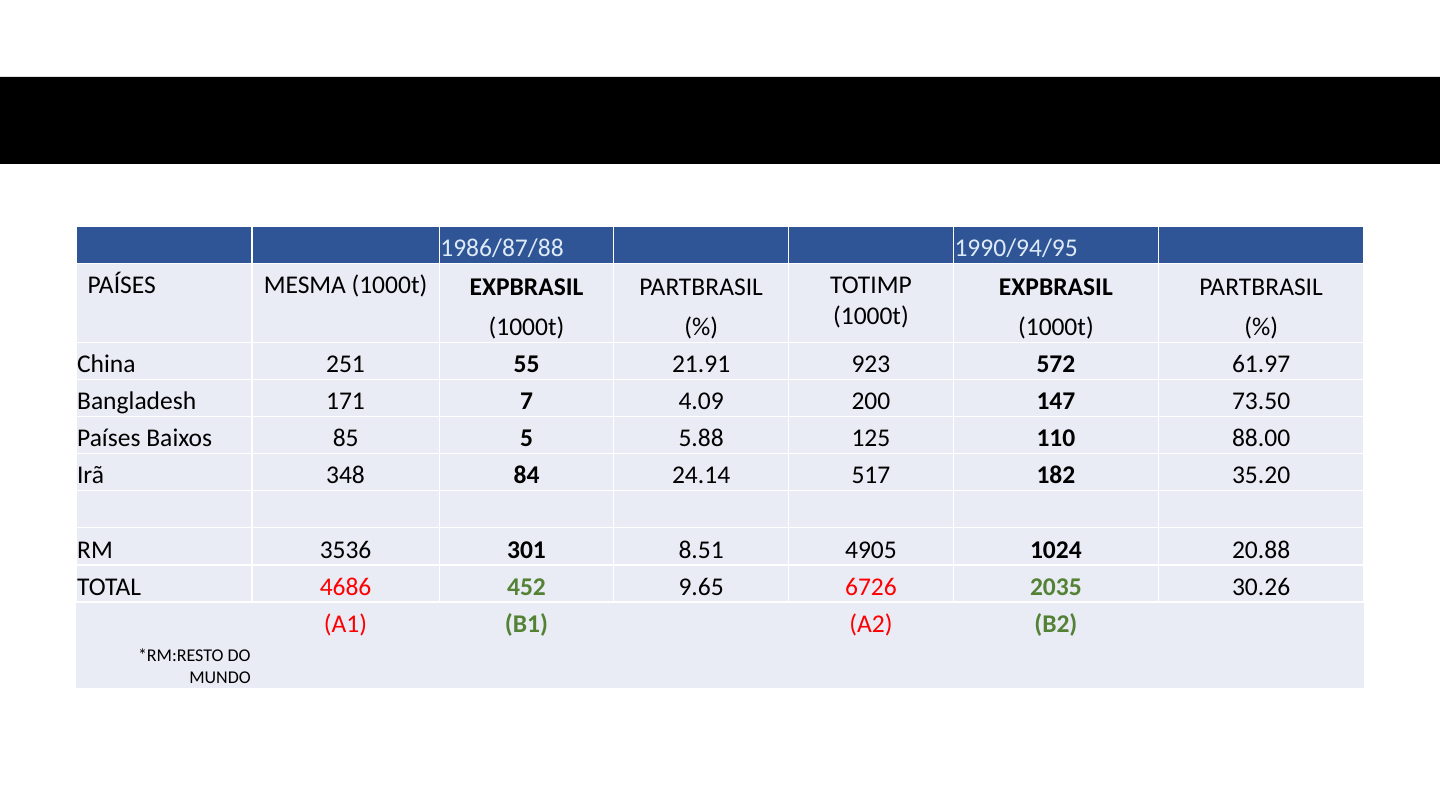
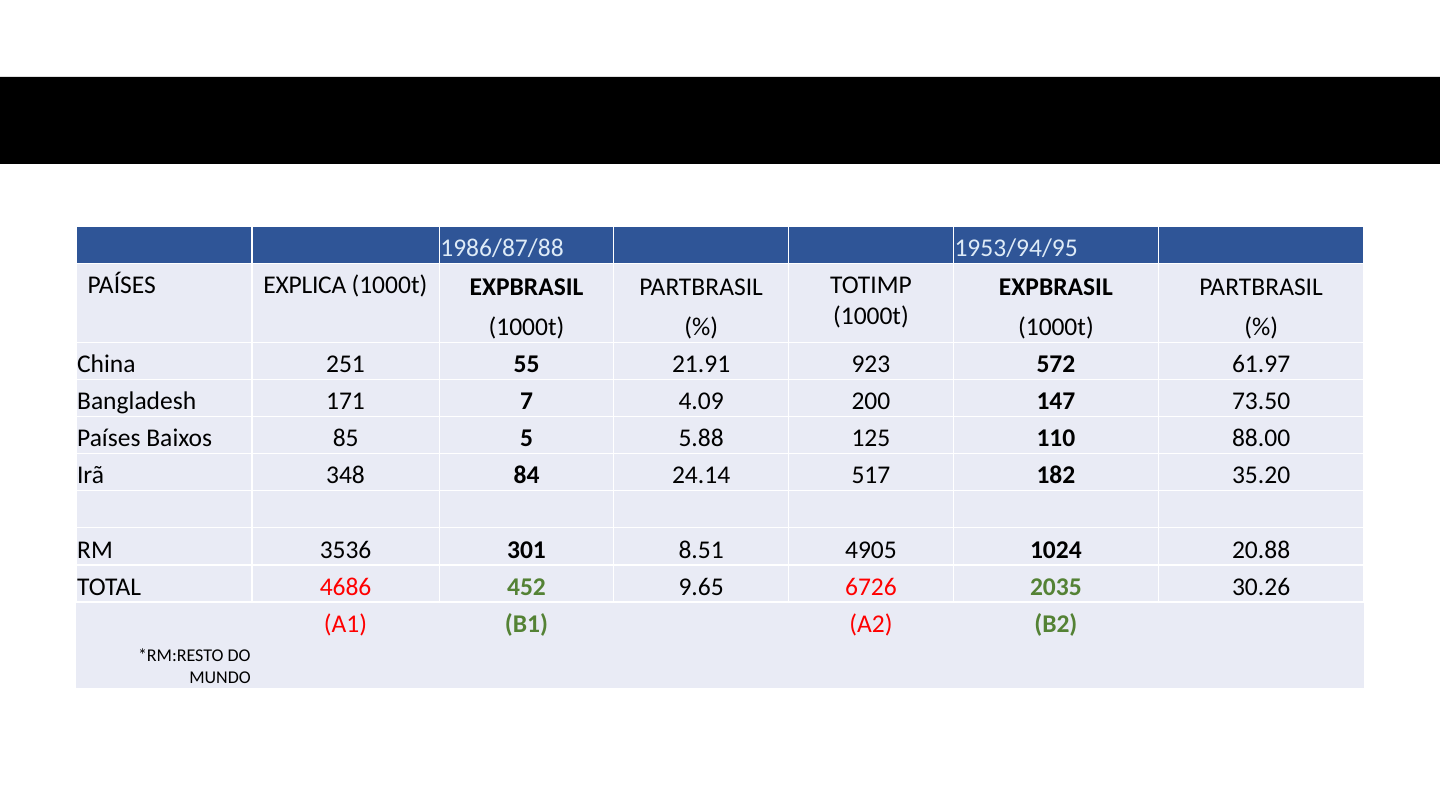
1990/94/95: 1990/94/95 -> 1953/94/95 (1016, 248)
MESMA: MESMA -> EXPLICA (305, 285)
